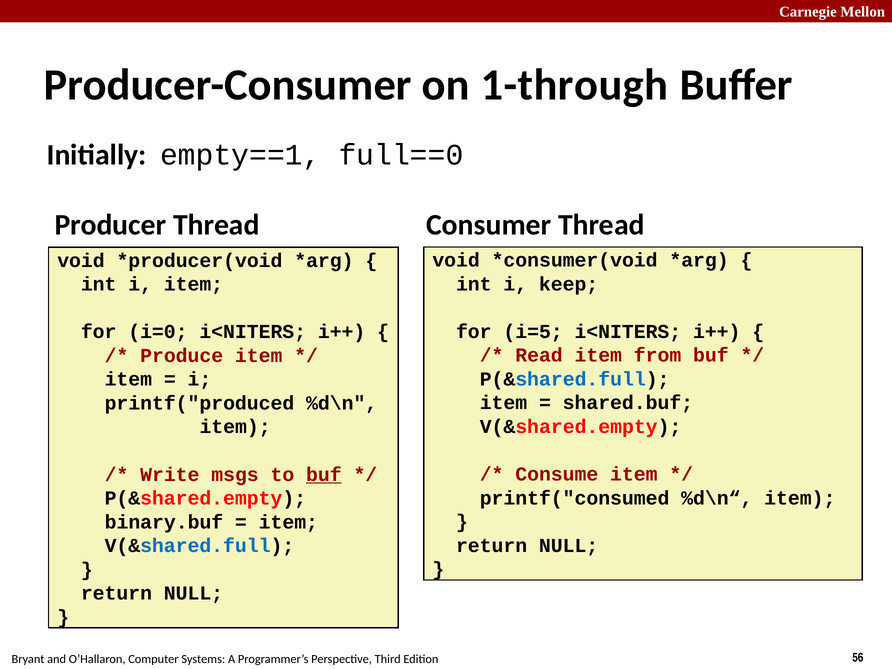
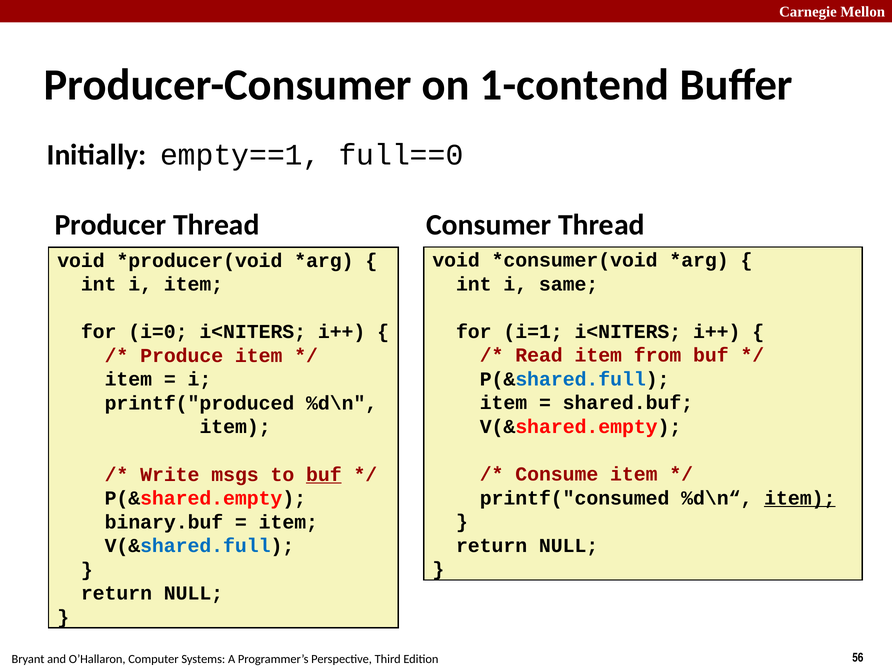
1-through: 1-through -> 1-contend (575, 85)
keep: keep -> same (569, 284)
i=5: i=5 -> i=1 (533, 332)
item underline: none -> present (800, 498)
